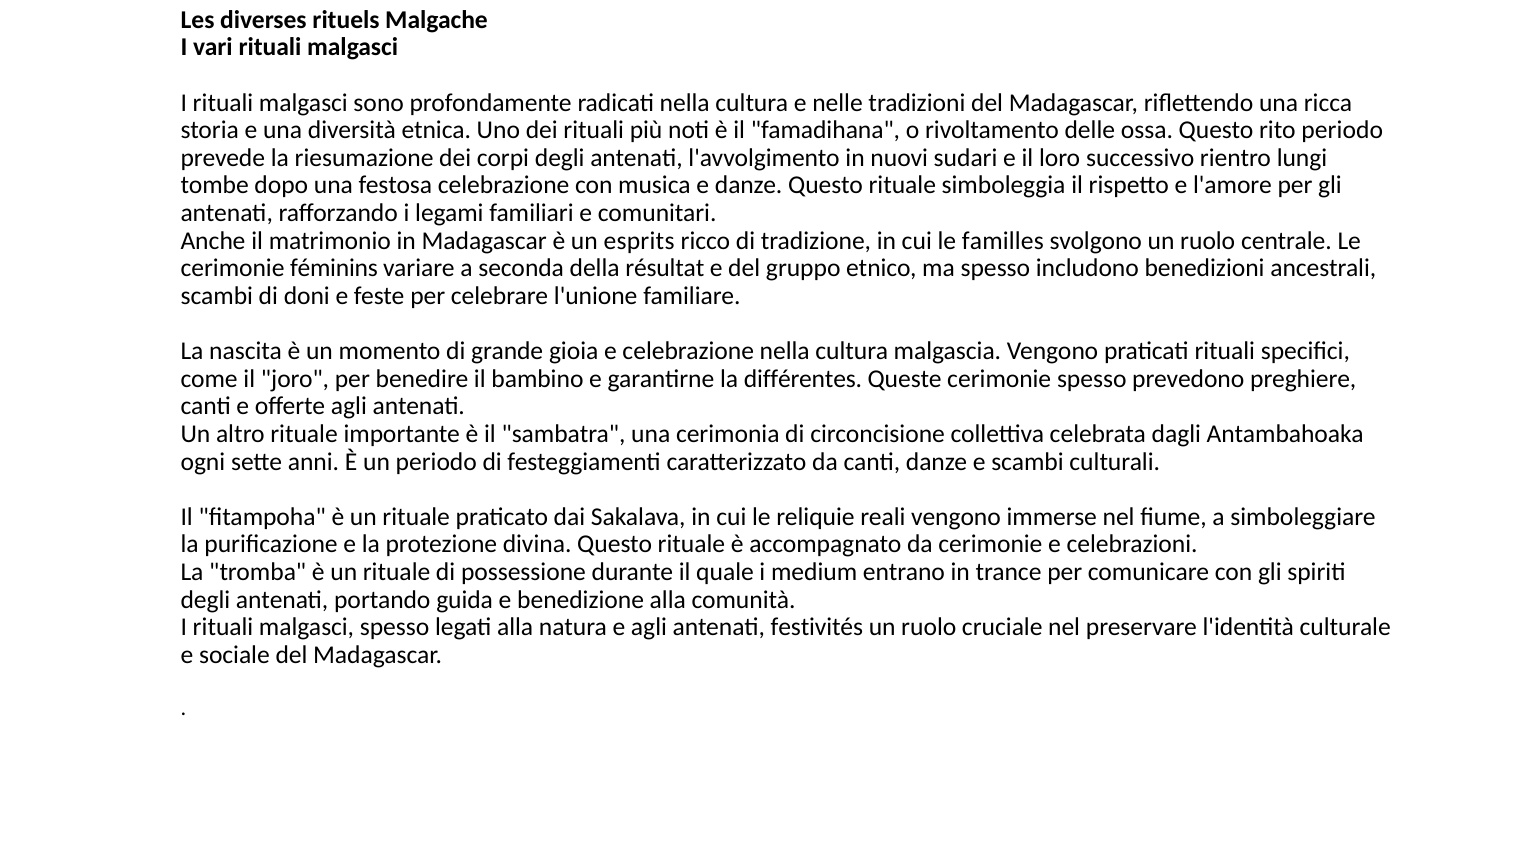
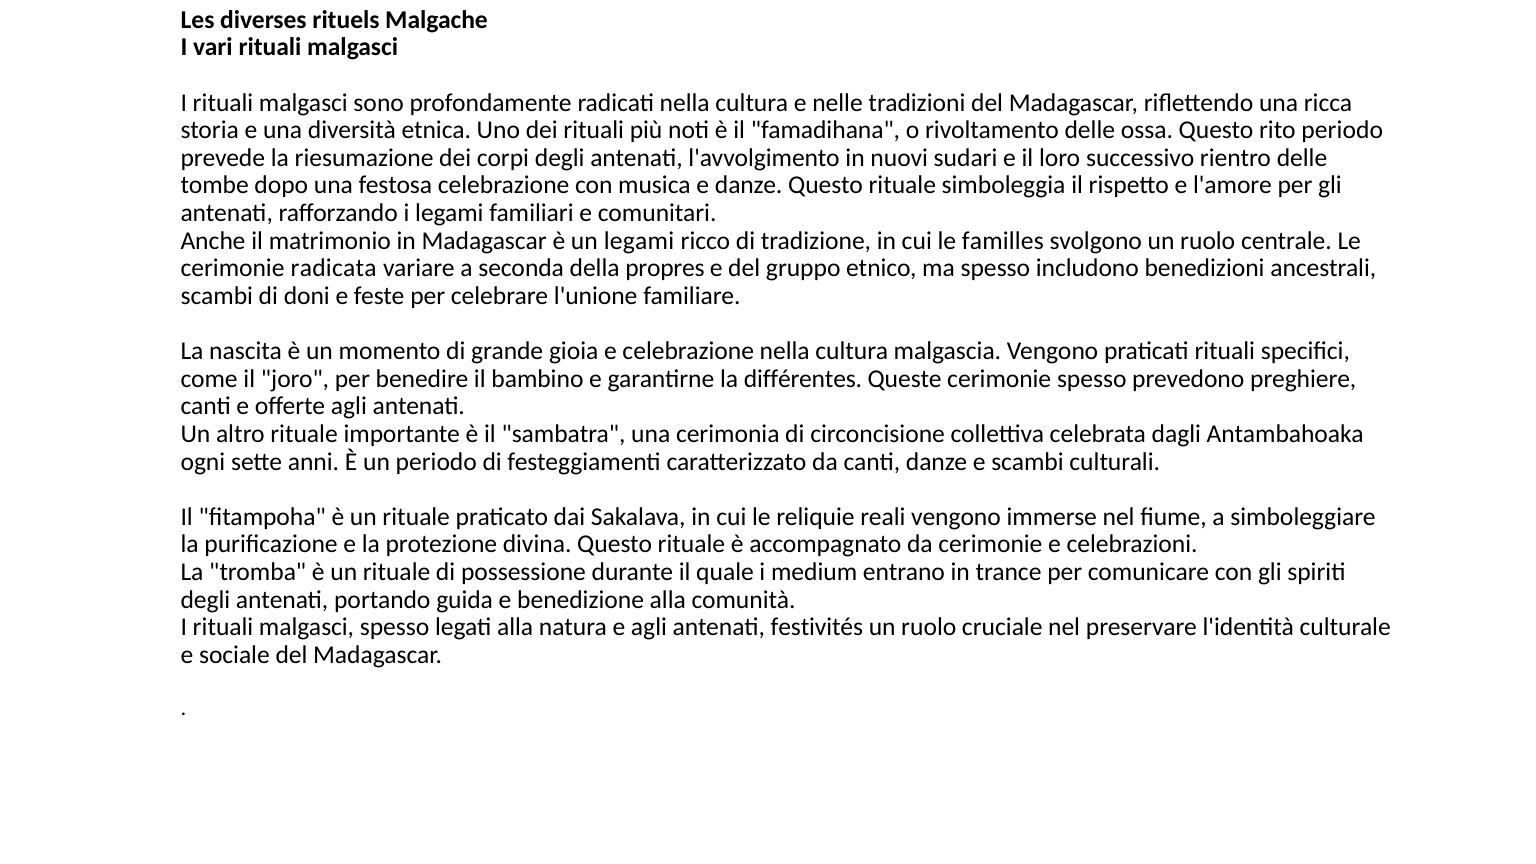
rientro lungi: lungi -> delle (1302, 158)
un esprits: esprits -> legami (639, 241)
féminins: féminins -> radicata (334, 268)
résultat: résultat -> propres (665, 268)
